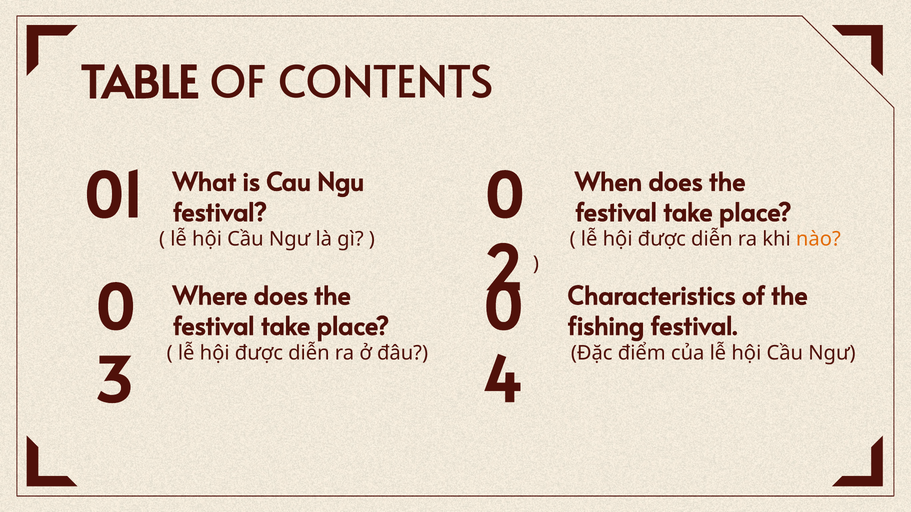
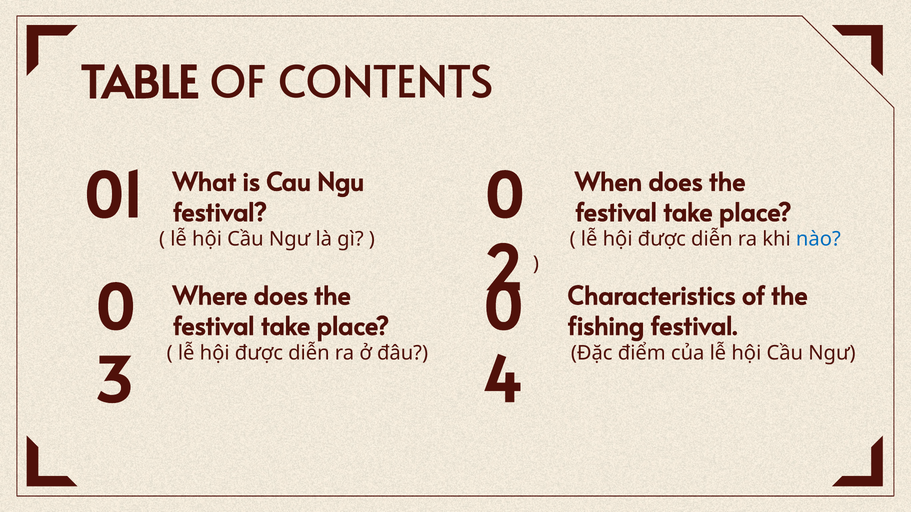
nào colour: orange -> blue (818, 239)
